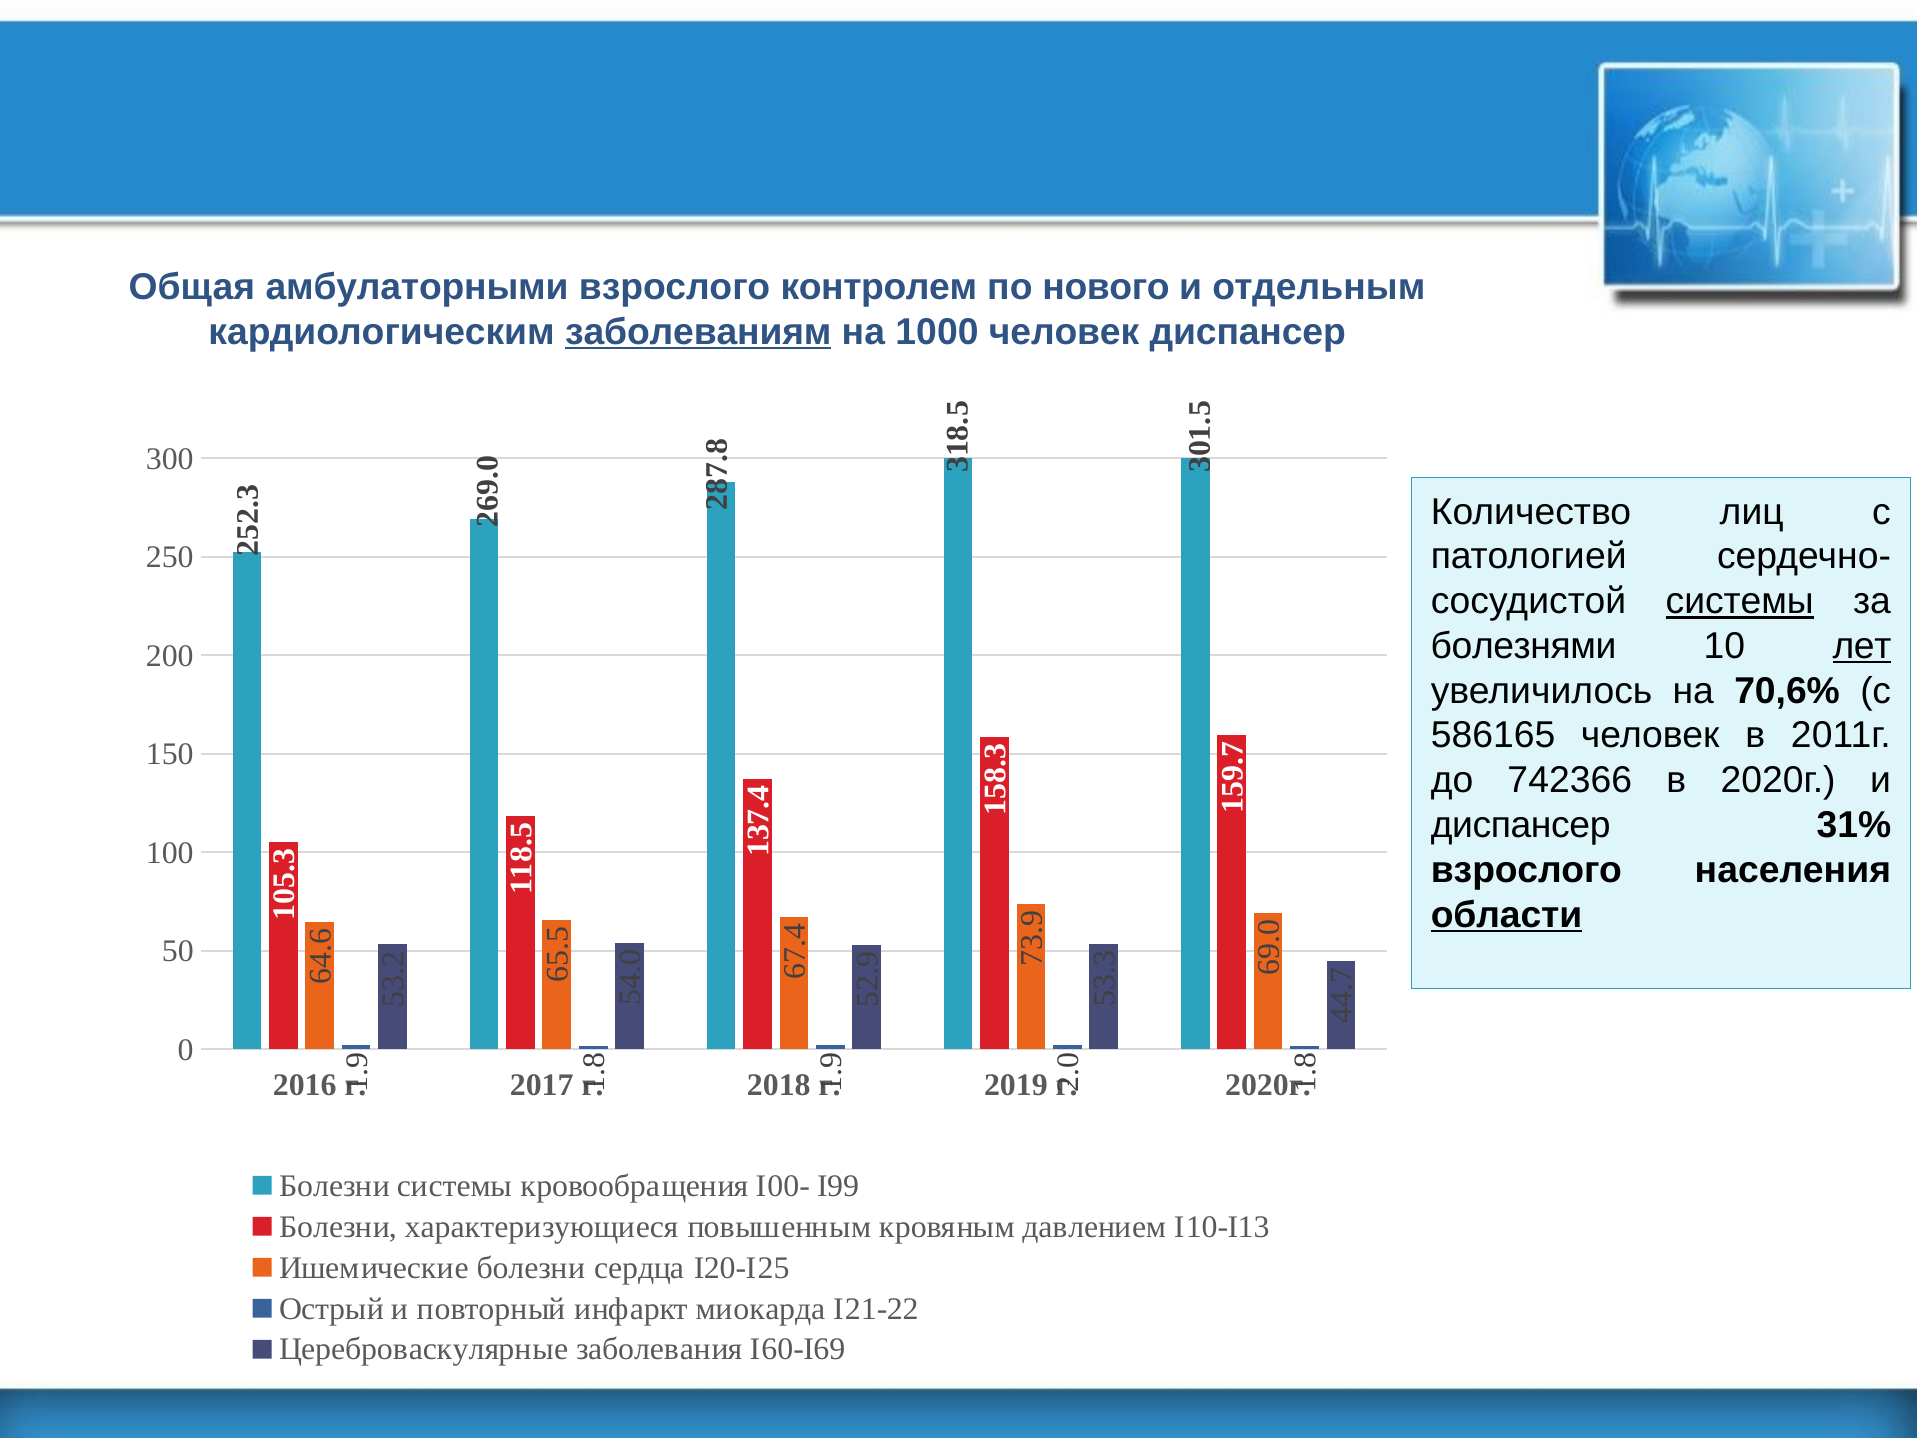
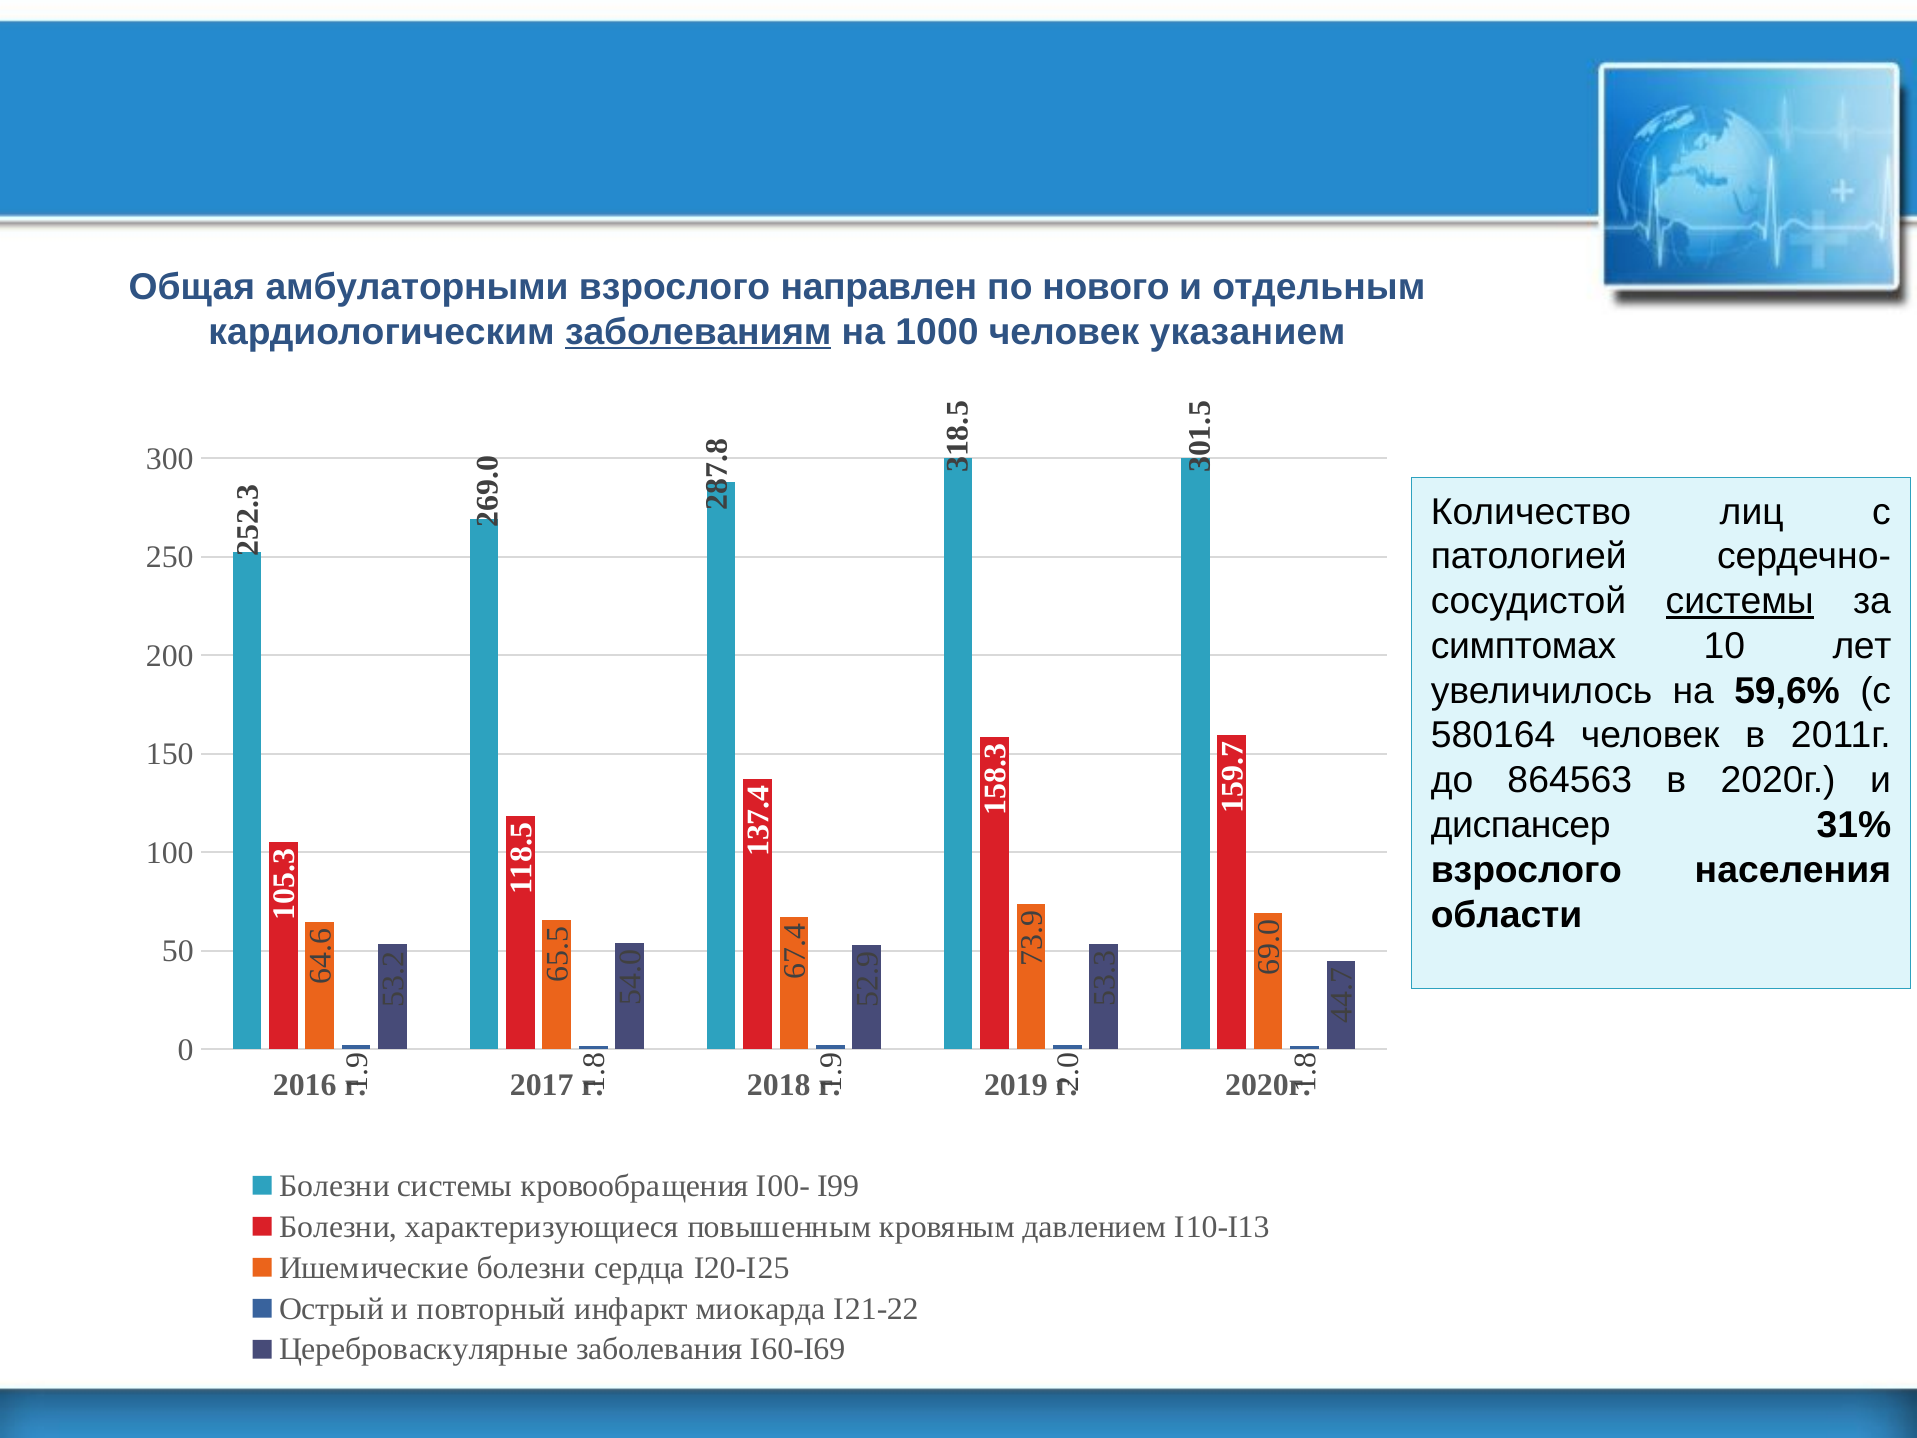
контролем: контролем -> направлен (879, 287)
человек диспансер: диспансер -> указанием (1247, 332)
болезнями: болезнями -> симптомах (1524, 646)
лет underline: present -> none (1862, 646)
70,6%: 70,6% -> 59,6% (1787, 691)
586165: 586165 -> 580164 (1493, 736)
742366: 742366 -> 864563 (1570, 780)
области underline: present -> none (1506, 915)
